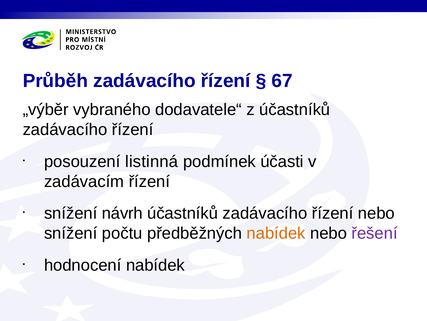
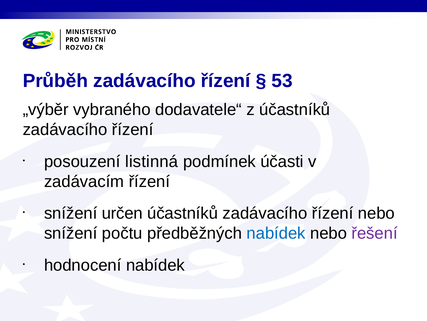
67: 67 -> 53 (282, 81)
návrh: návrh -> určen (122, 213)
nabídek colour: orange -> blue (276, 233)
